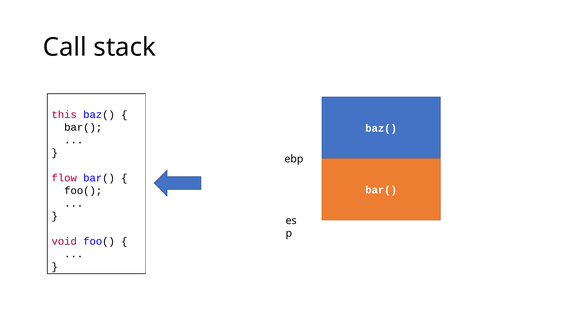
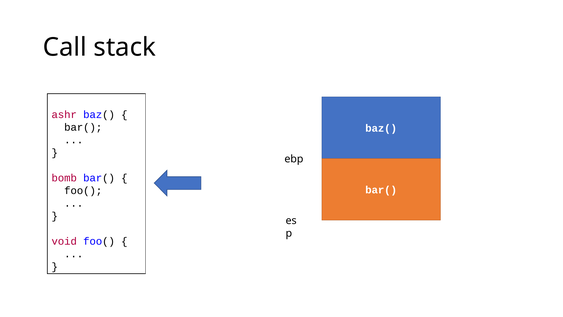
this: this -> ashr (64, 114)
flow: flow -> bomb (64, 178)
